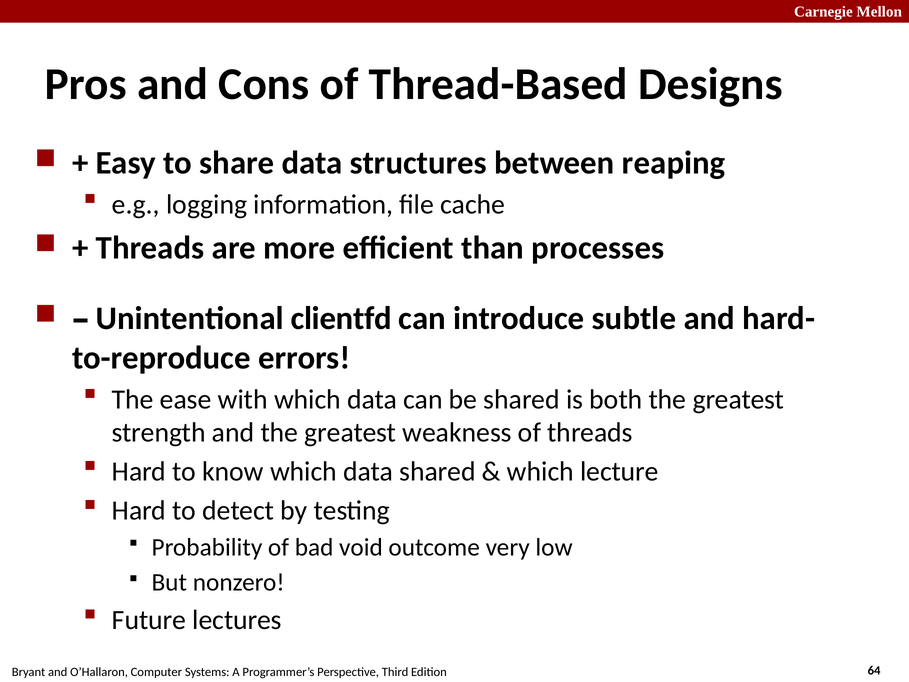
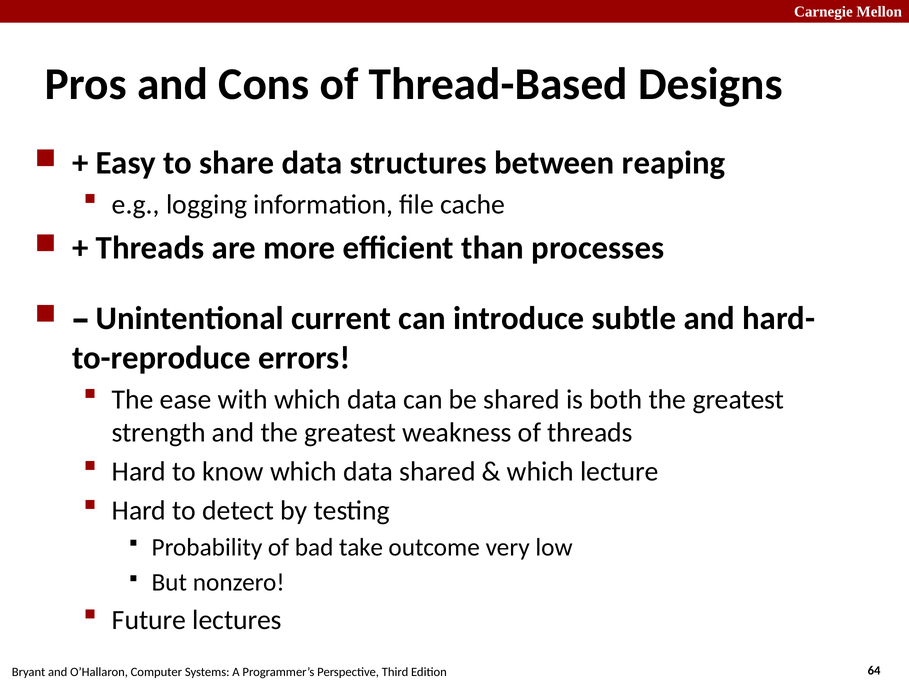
clientfd: clientfd -> current (341, 318)
void: void -> take (361, 547)
